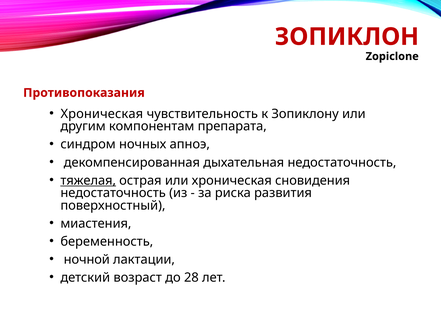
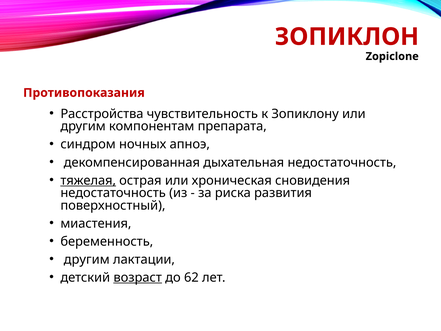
Хроническая: Хроническая -> Расстройства (102, 114)
ночной: ночной -> другим (87, 259)
возраст underline: none -> present (138, 277)
28: 28 -> 62 (191, 277)
